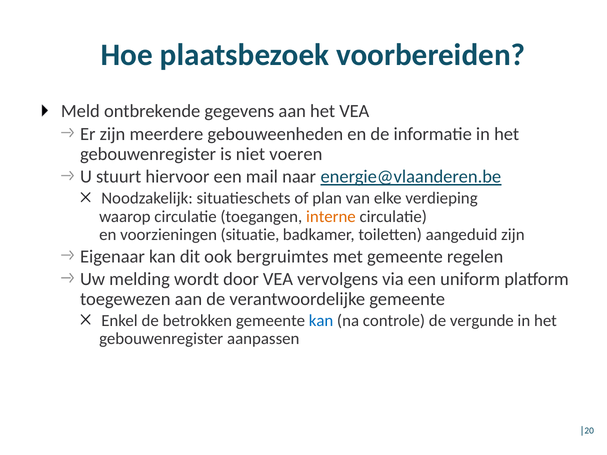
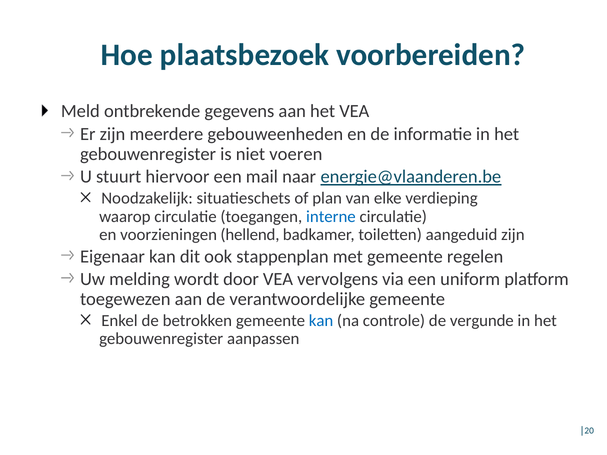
interne colour: orange -> blue (331, 217)
situatie: situatie -> hellend (250, 235)
bergruimtes: bergruimtes -> stappenplan (283, 257)
